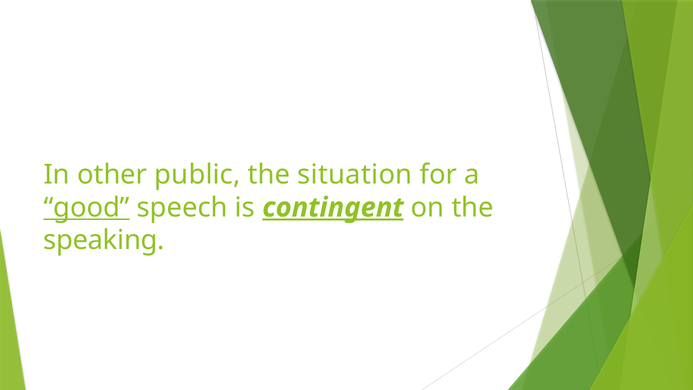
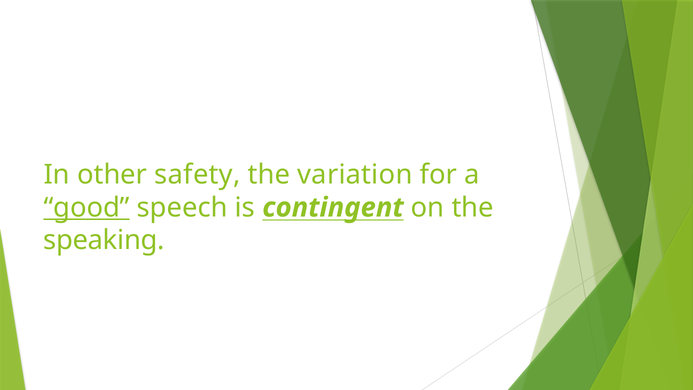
public: public -> safety (198, 174)
situation: situation -> variation (355, 174)
contingent underline: present -> none (333, 207)
